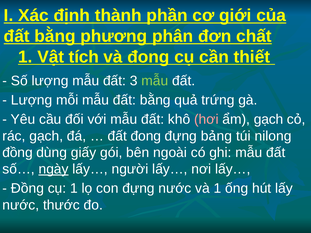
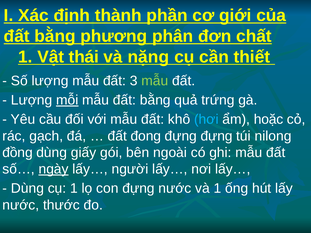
tích: tích -> thái (84, 57)
và đong: đong -> nặng (148, 57)
mỗi underline: none -> present (67, 100)
hơi colour: pink -> light blue (206, 120)
ẩm gạch: gạch -> hoặc (269, 120)
đựng bảng: bảng -> đựng (217, 136)
Đồng: Đồng -> Dùng (27, 189)
